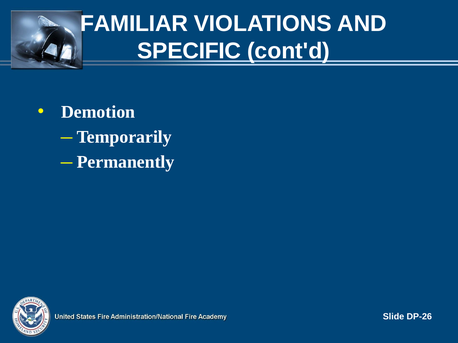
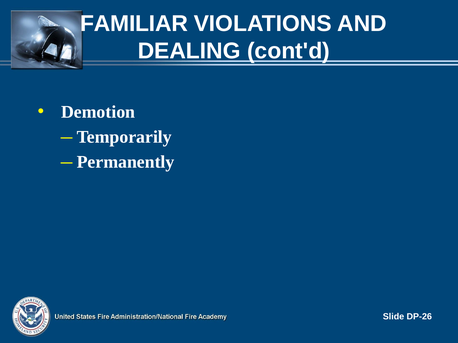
SPECIFIC: SPECIFIC -> DEALING (189, 51)
